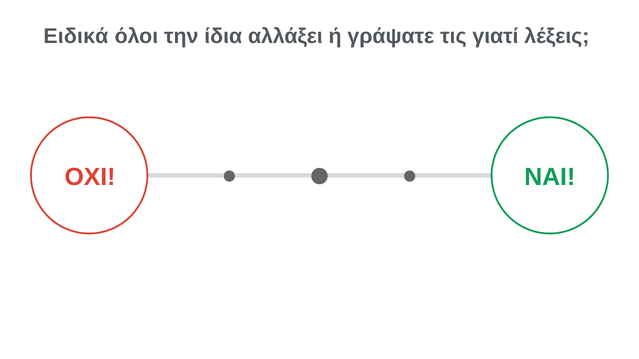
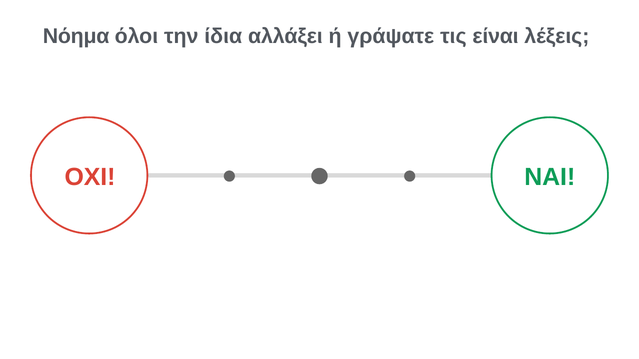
Ειδικά: Ειδικά -> Νόημα (76, 36)
γιατί: γιατί -> είναι (496, 36)
